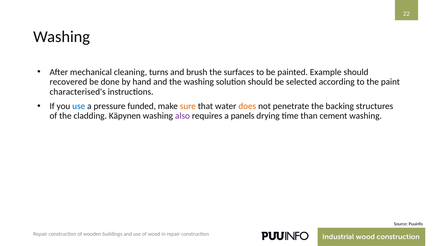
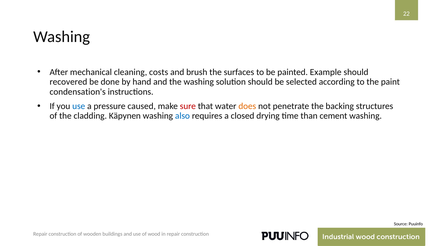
turns: turns -> costs (159, 72)
characterised's: characterised's -> condensation's (78, 91)
funded: funded -> caused (142, 106)
sure colour: orange -> red (188, 106)
also colour: purple -> blue (182, 116)
panels: panels -> closed (243, 116)
